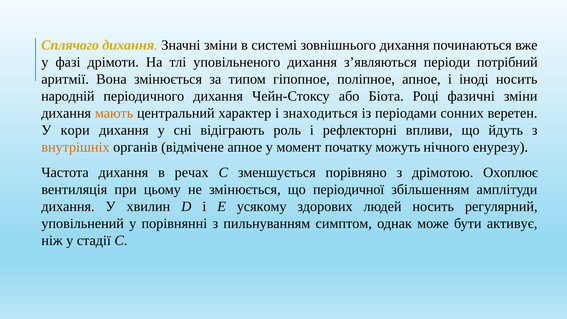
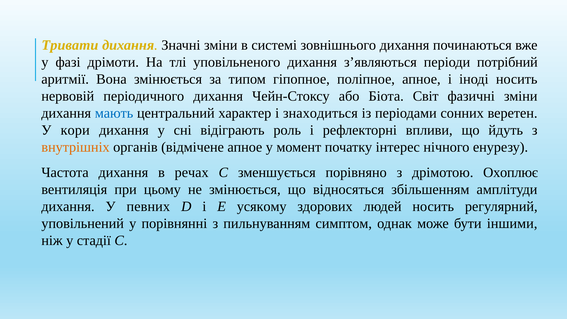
Сплячого: Сплячого -> Тривати (70, 45)
народній: народній -> нервовій (68, 96)
Році: Році -> Світ (426, 96)
мають colour: orange -> blue (114, 113)
можуть: можуть -> інтерес (398, 147)
періодичної: періодичної -> відносяться (349, 189)
хвилин: хвилин -> певних (148, 207)
активує: активує -> іншими (512, 224)
